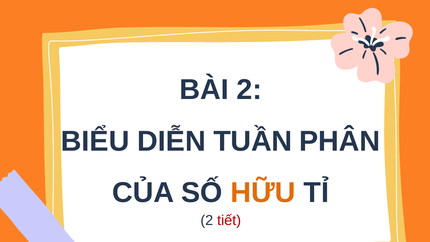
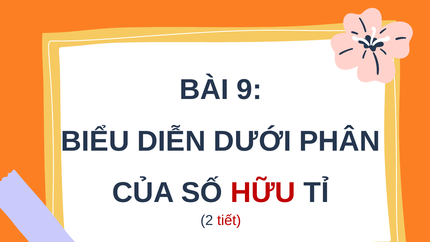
BÀI 2: 2 -> 9 (249, 90)
TUẦN: TUẦN -> DƯỚI (252, 141)
HỮU colour: orange -> red (263, 193)
